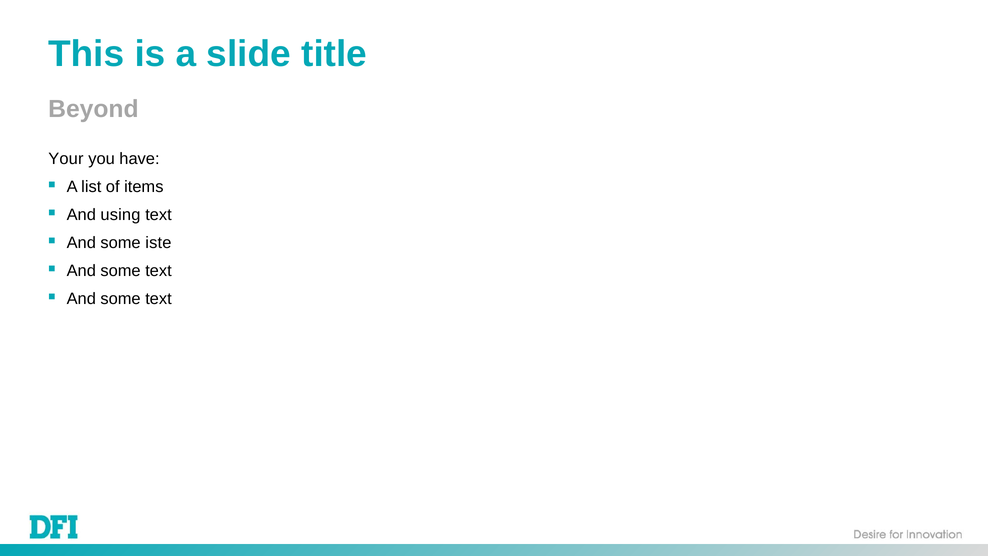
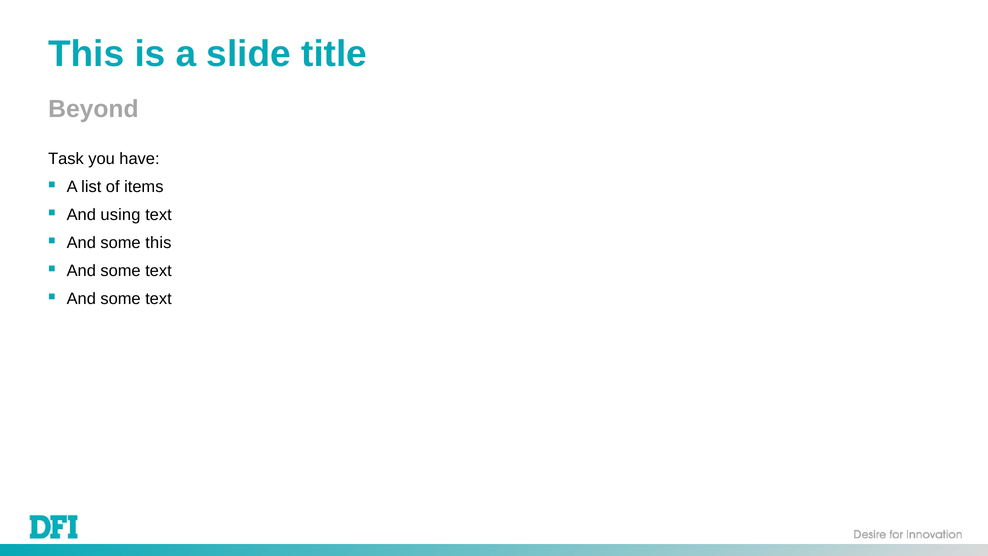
Your: Your -> Task (66, 159)
some iste: iste -> this (158, 243)
